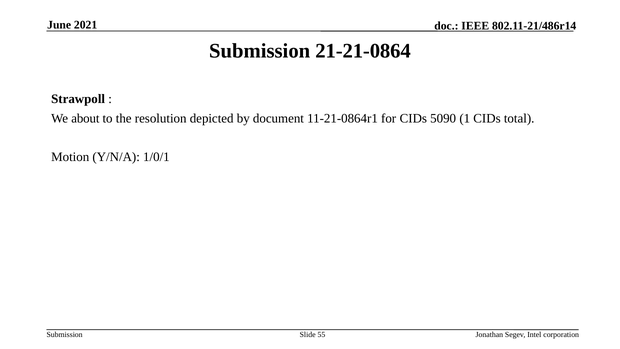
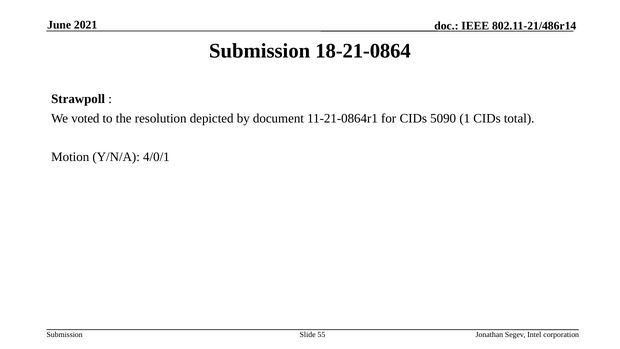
21-21-0864: 21-21-0864 -> 18-21-0864 (363, 51)
about: about -> voted (85, 118)
1/0/1: 1/0/1 -> 4/0/1 (156, 157)
